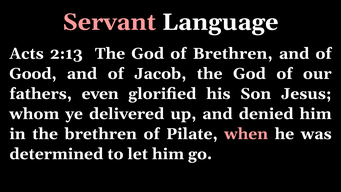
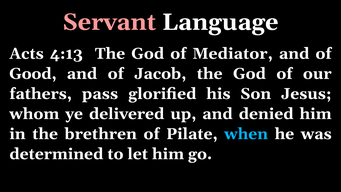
2:13: 2:13 -> 4:13 (66, 54)
of Brethren: Brethren -> Mediator (233, 54)
even: even -> pass (100, 94)
when colour: pink -> light blue (246, 134)
